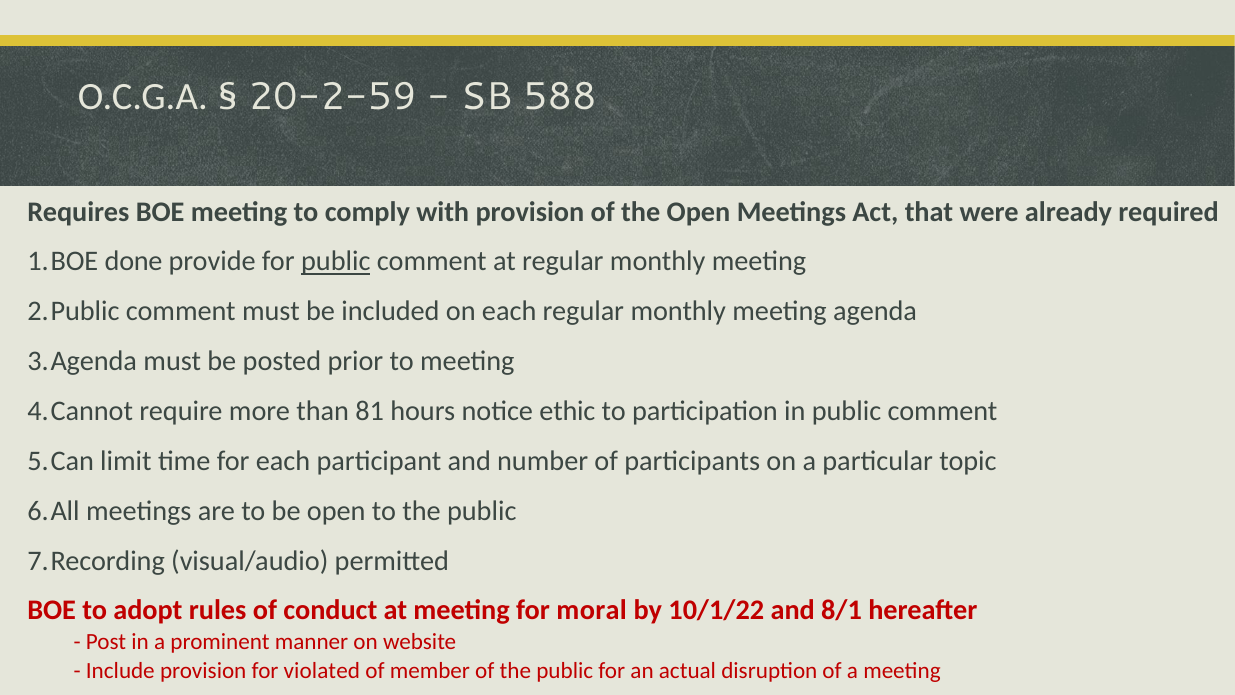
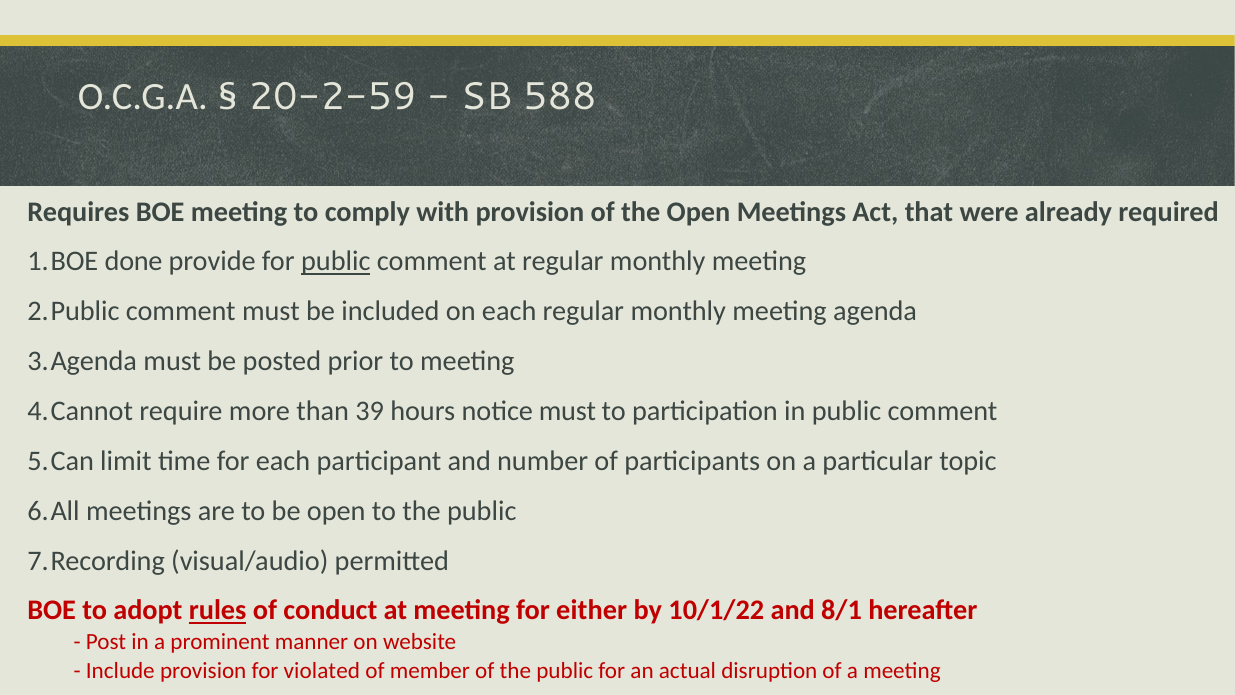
81: 81 -> 39 (370, 411)
notice ethic: ethic -> must (567, 411)
rules underline: none -> present (218, 610)
moral: moral -> either (592, 610)
